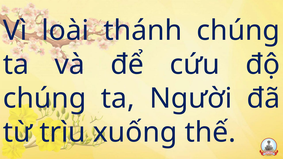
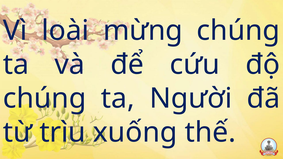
thánh: thánh -> mừng (143, 31)
